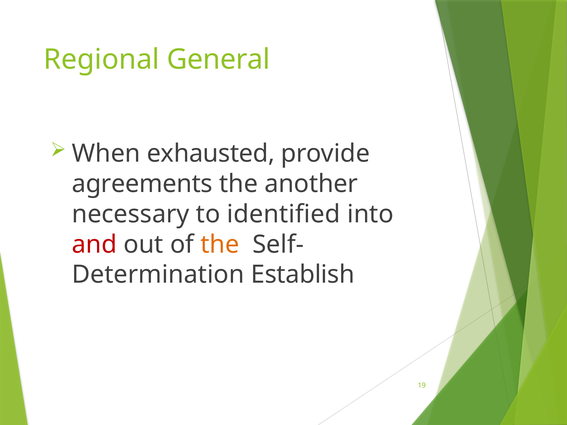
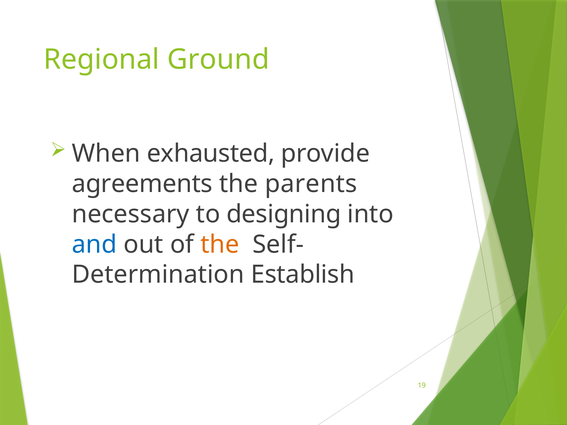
General: General -> Ground (218, 60)
another: another -> parents (311, 184)
identified: identified -> designing (284, 214)
and colour: red -> blue (94, 245)
